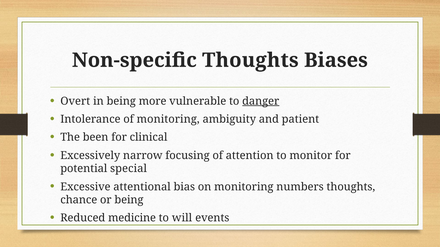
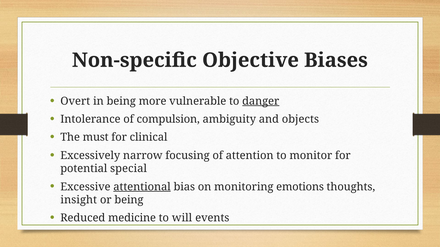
Non-specific Thoughts: Thoughts -> Objective (251, 60)
of monitoring: monitoring -> compulsion (168, 119)
patient: patient -> objects (300, 119)
been: been -> must (96, 138)
attentional underline: none -> present (142, 187)
numbers: numbers -> emotions (300, 187)
chance: chance -> insight (79, 200)
